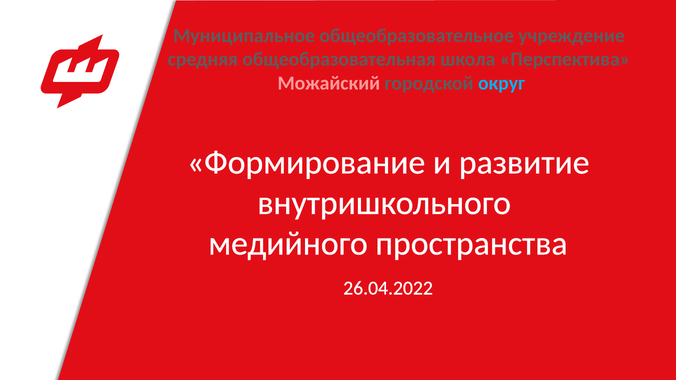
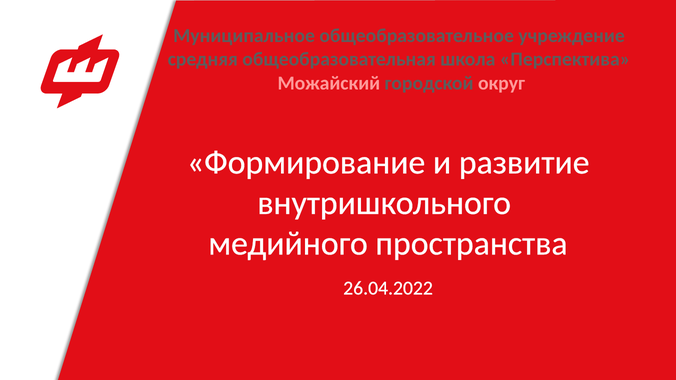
округ colour: light blue -> pink (502, 83)
